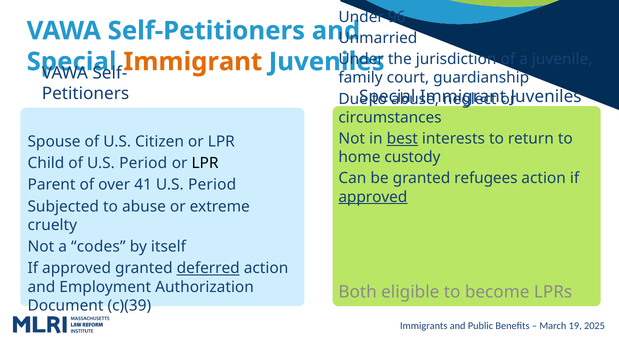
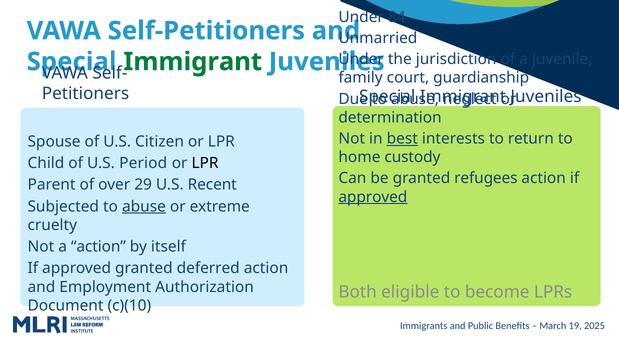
96: 96 -> 84 (397, 17)
Immigrant colour: orange -> green (193, 62)
circumstances: circumstances -> determination (390, 118)
41: 41 -> 29 (143, 185)
Period: Period -> Recent (212, 185)
abuse underline: none -> present (144, 207)
a codes: codes -> action (98, 247)
deferred underline: present -> none (208, 268)
c)(39: c)(39 -> c)(10 (129, 306)
